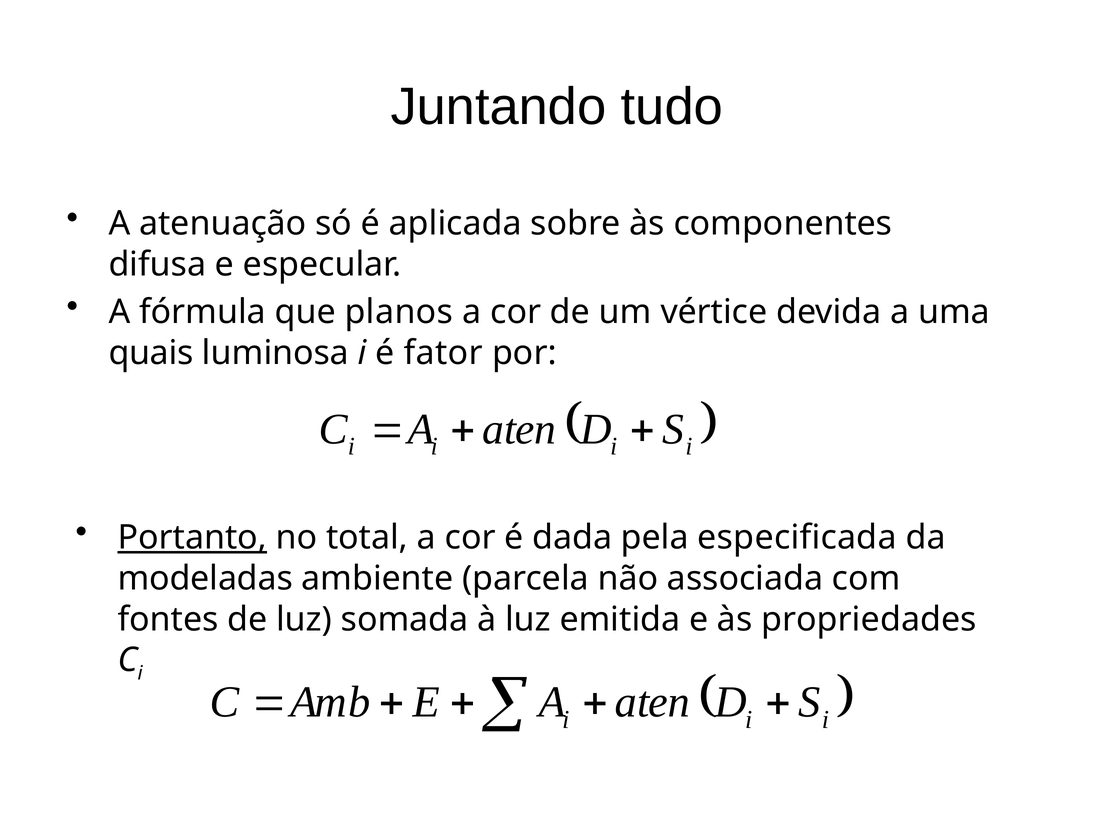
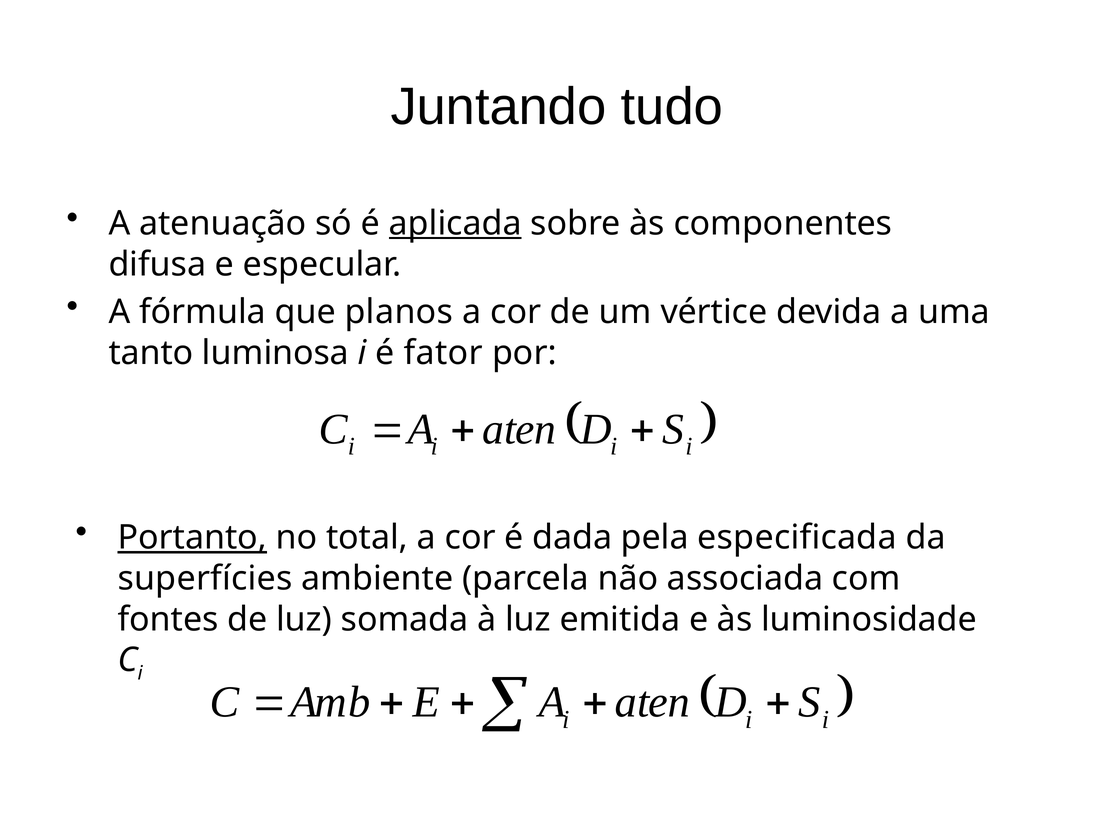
aplicada underline: none -> present (455, 223)
quais: quais -> tanto (151, 353)
modeladas: modeladas -> superfícies (205, 578)
propriedades: propriedades -> luminosidade (869, 619)
